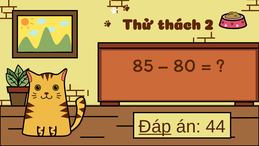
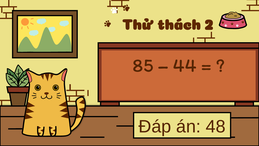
80: 80 -> 44 (185, 65)
Đáp underline: present -> none (155, 126)
44: 44 -> 48 (216, 126)
